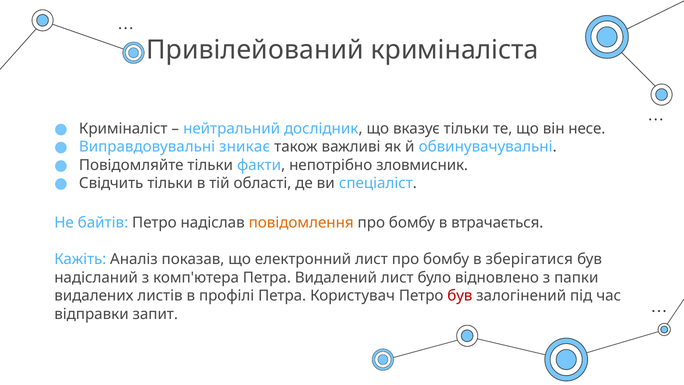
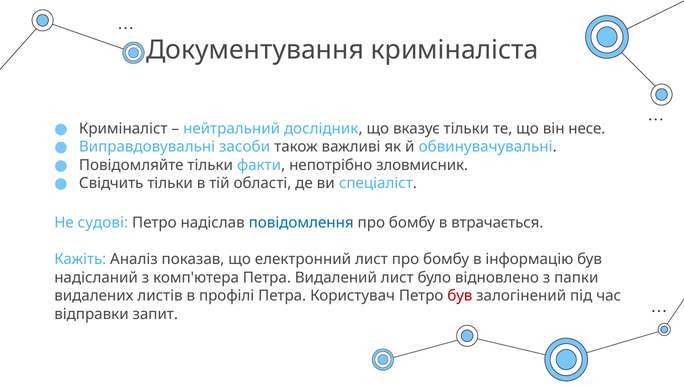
Привілейований: Привілейований -> Документування (255, 50)
зникає: зникає -> засоби (245, 147)
байтів: байтів -> судові (103, 223)
повідомлення colour: orange -> blue (301, 223)
зберігатися: зберігатися -> інформацію (529, 259)
